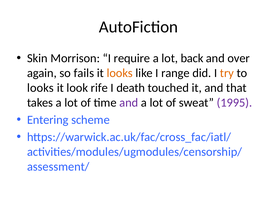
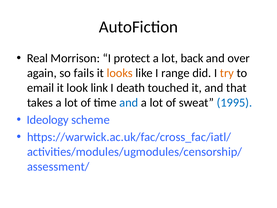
Skin: Skin -> Real (37, 58)
require: require -> protect (132, 58)
looks: looks -> email (41, 88)
rife: rife -> link (99, 88)
and colour: purple -> blue (129, 102)
1995 colour: purple -> blue (234, 102)
Entering: Entering -> Ideology (48, 120)
